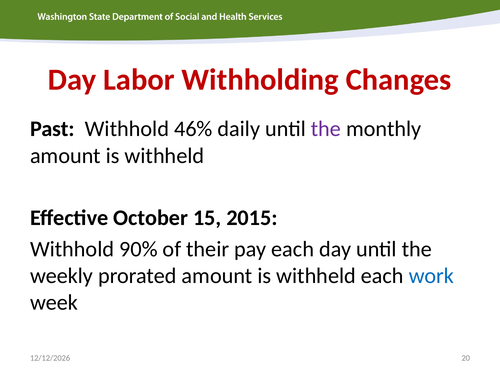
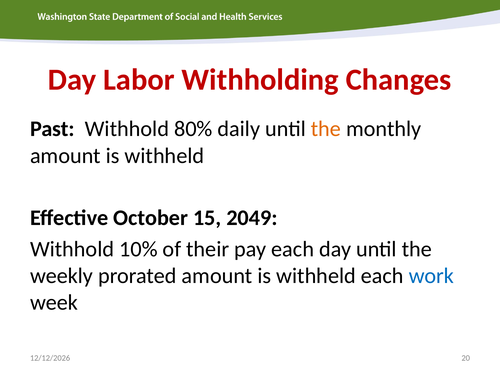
46%: 46% -> 80% (193, 129)
the colour: purple -> orange (326, 129)
2015: 2015 -> 2049 (252, 218)
90%: 90% -> 10% (138, 249)
